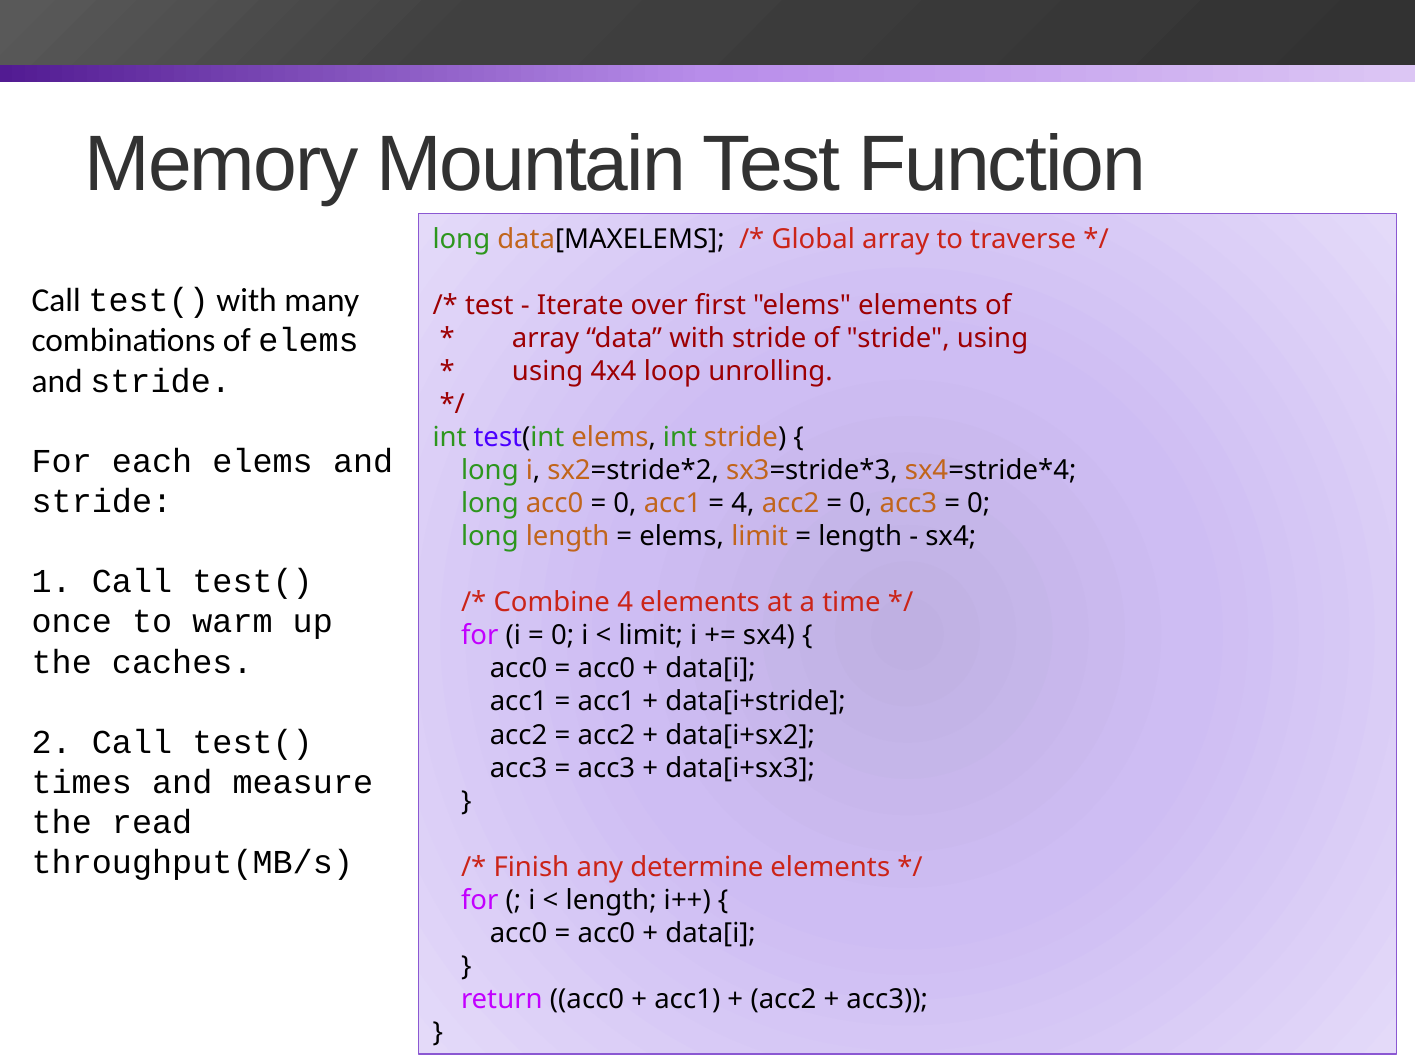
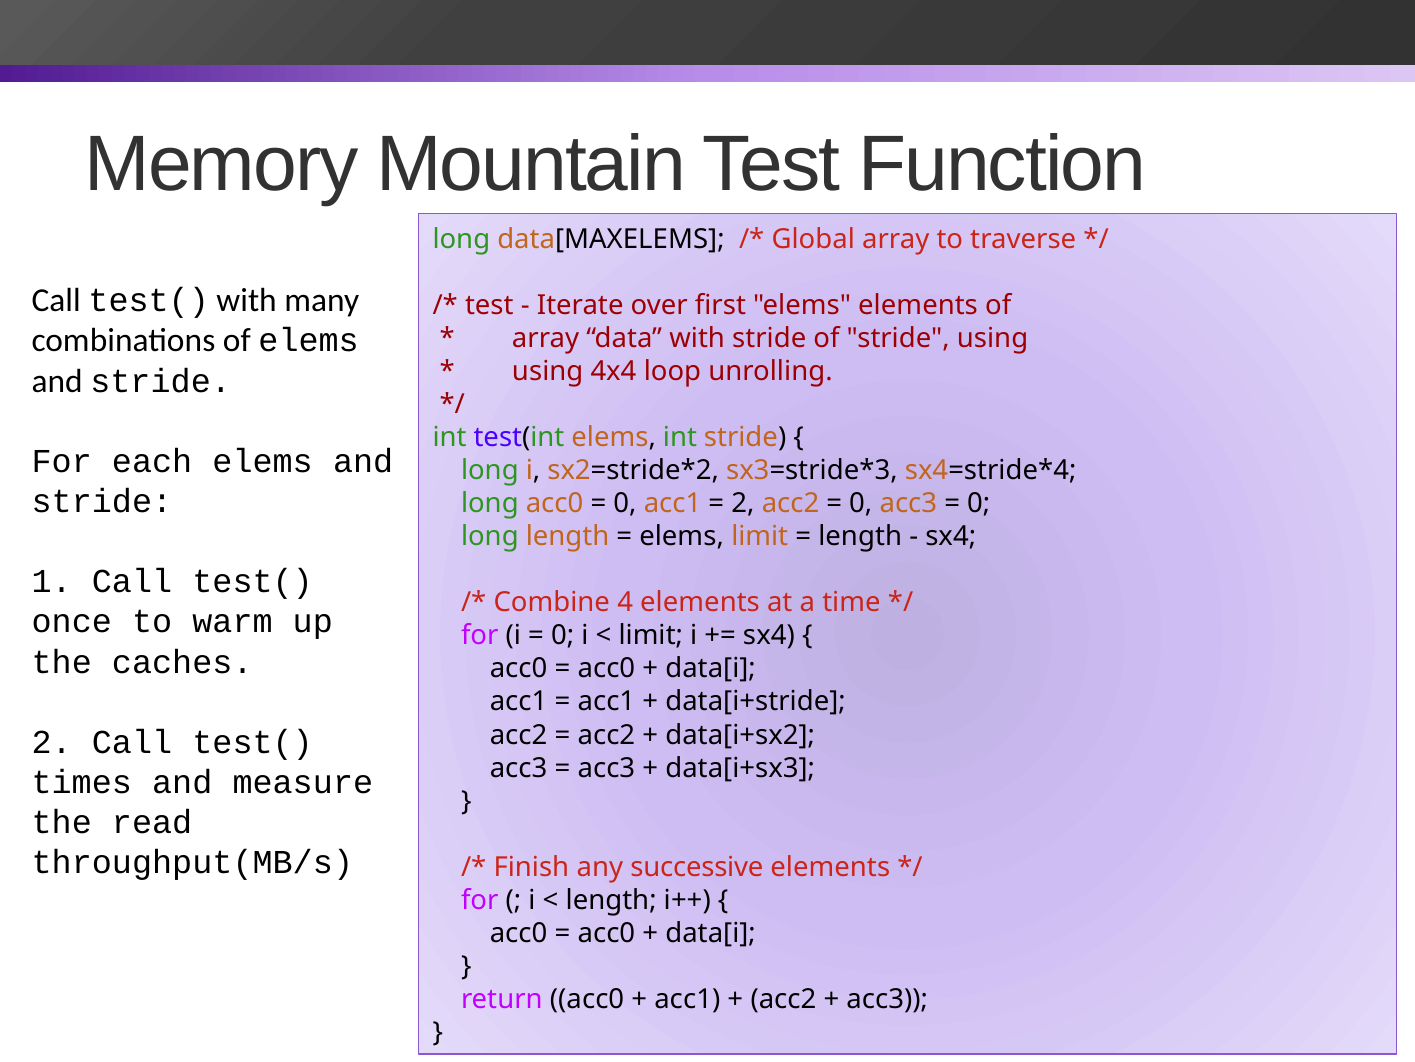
4: 4 -> 2 (743, 503)
determine: determine -> successive (697, 867)
